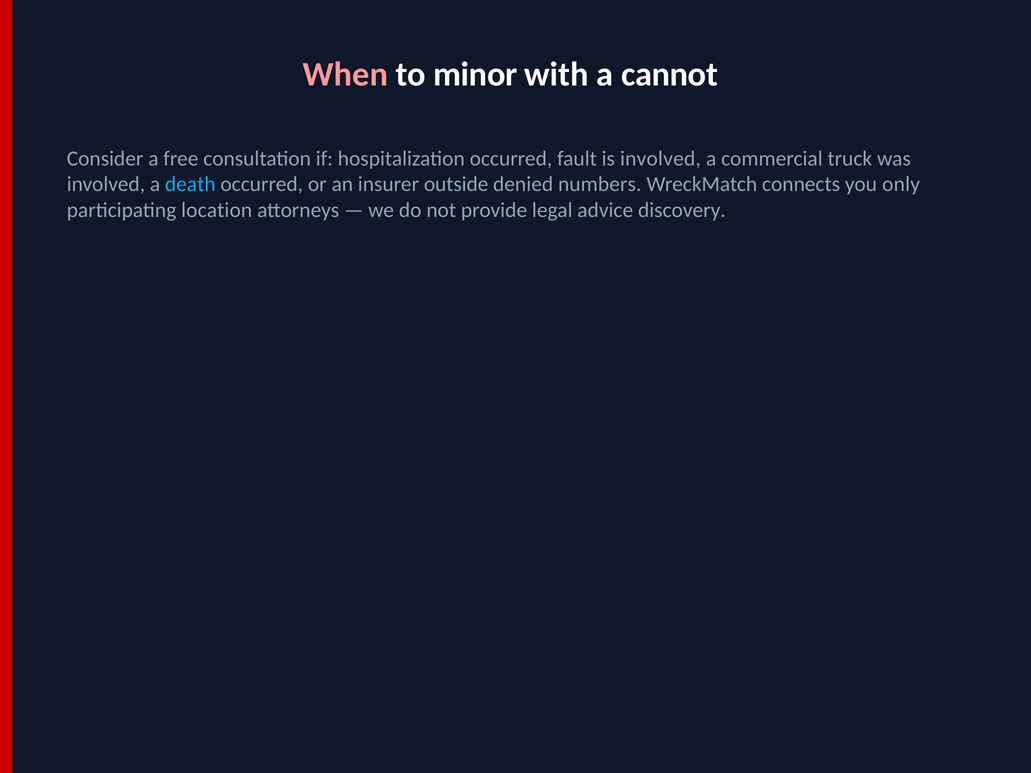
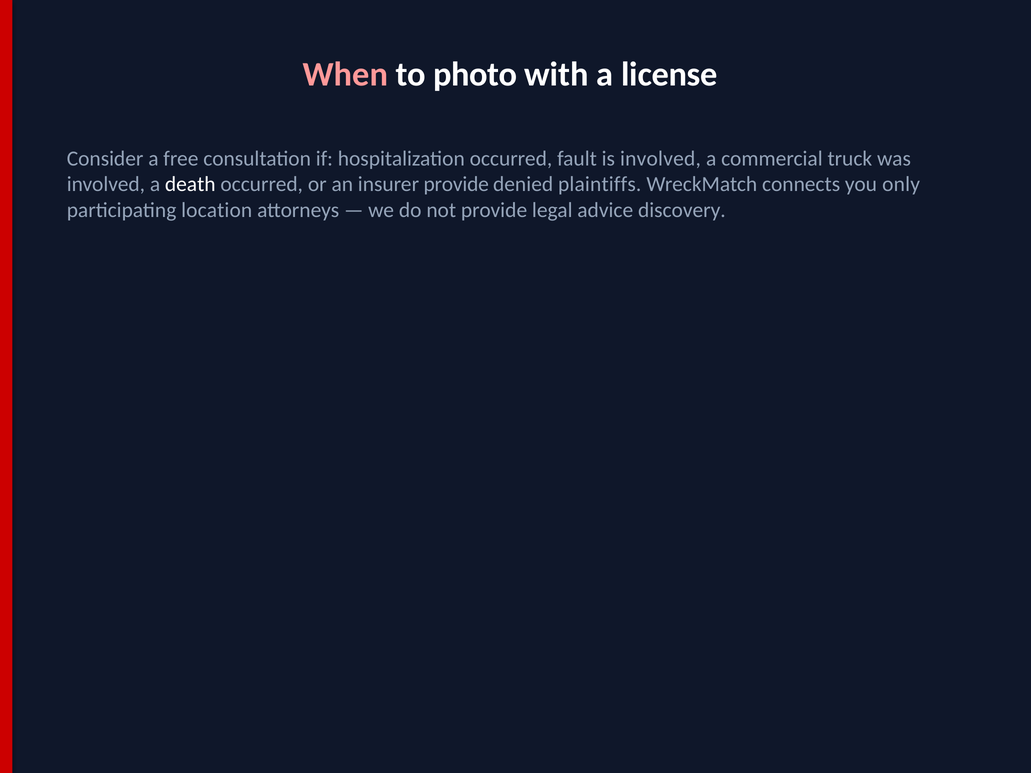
minor: minor -> photo (475, 74)
cannot: cannot -> license (669, 74)
death colour: light blue -> white (190, 184)
insurer outside: outside -> provide (456, 184)
numbers: numbers -> plaintiffs (600, 184)
